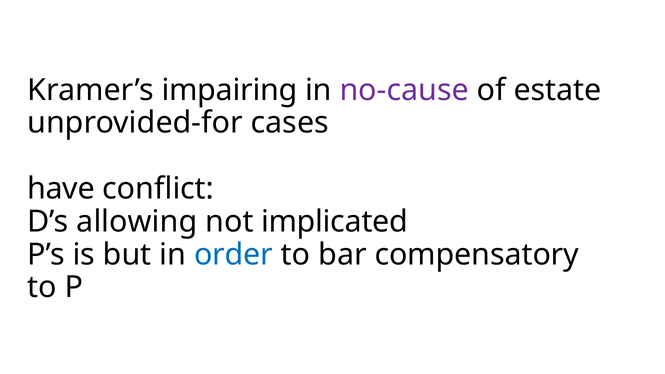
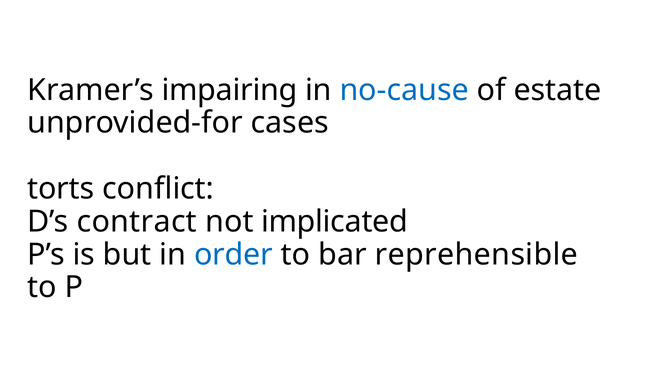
no-cause colour: purple -> blue (404, 90)
have: have -> torts (61, 189)
allowing: allowing -> contract (137, 222)
compensatory: compensatory -> reprehensible (477, 255)
